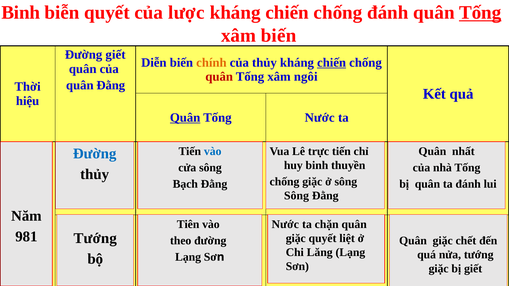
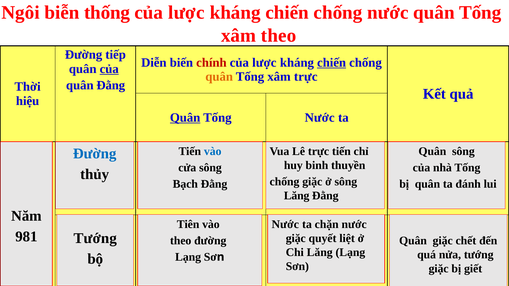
Binh: Binh -> Ngôi (21, 13)
biễn quyết: quyết -> thống (107, 13)
chống đánh: đánh -> nước (388, 13)
Tống underline: present -> none (480, 13)
xâm biến: biến -> theo (279, 35)
Đường giết: giết -> tiếp (116, 55)
chính colour: orange -> red (211, 63)
thủy: thủy -> lược (264, 63)
của underline: none -> present (109, 69)
quân colour: red -> orange (219, 77)
xâm ngôi: ngôi -> trực (306, 77)
Quân nhất: nhất -> sông (463, 152)
Sông: Sông -> Lăng (297, 196)
chặn quân: quân -> nước (354, 225)
